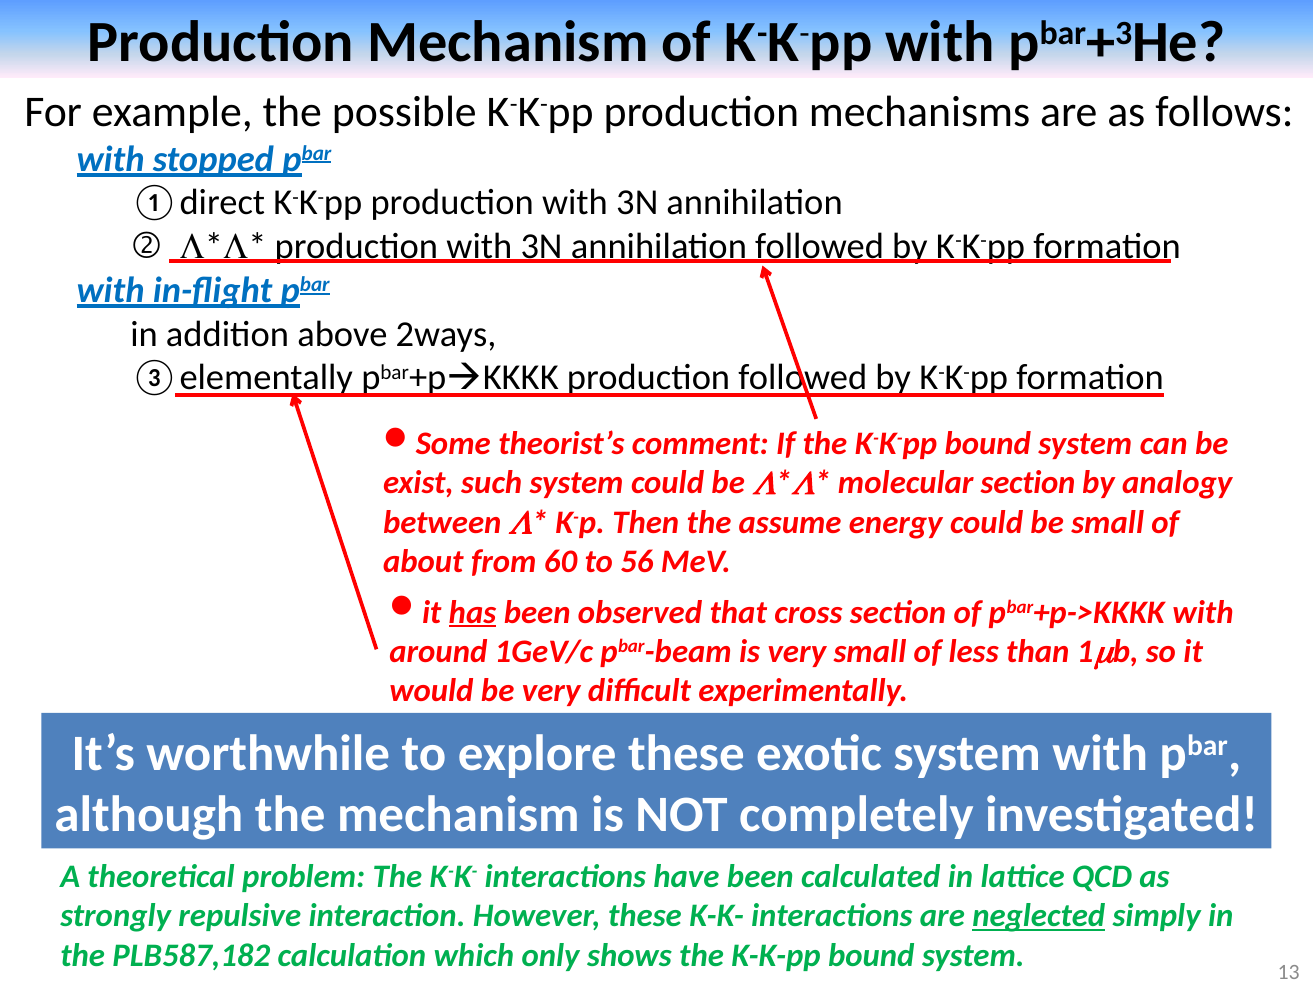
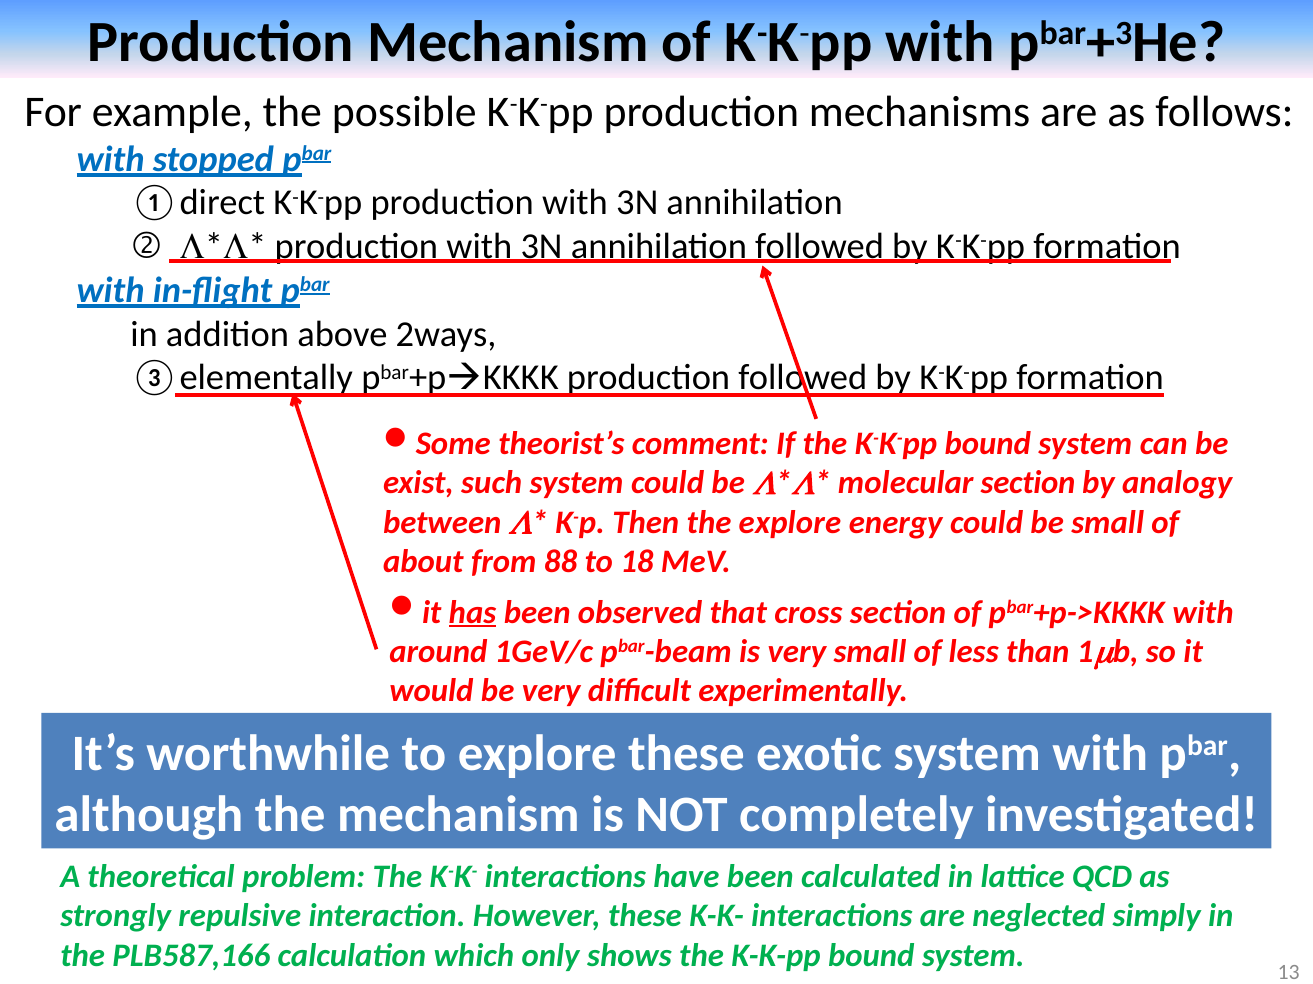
the assume: assume -> explore (790, 523)
60: 60 -> 88 (561, 562)
56: 56 -> 18 (637, 562)
neglected underline: present -> none (1039, 917)
PLB587,182: PLB587,182 -> PLB587,166 (191, 956)
